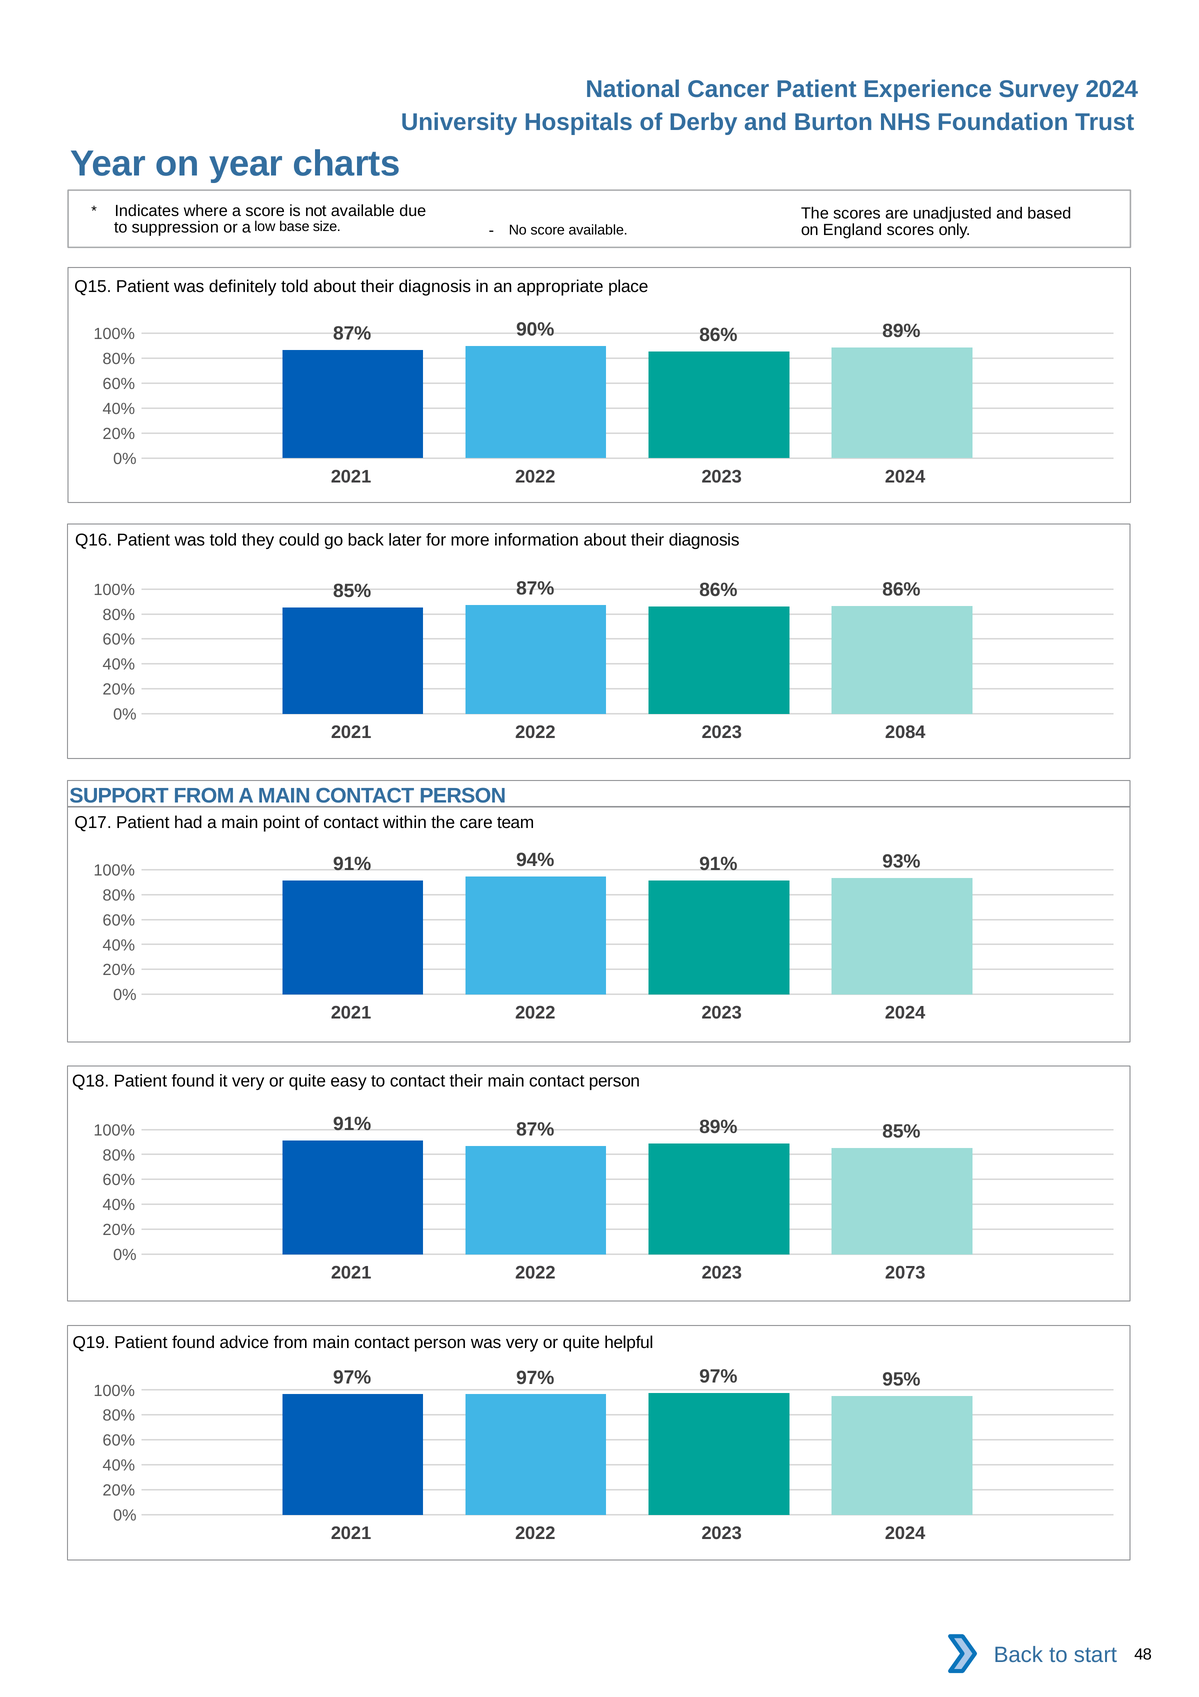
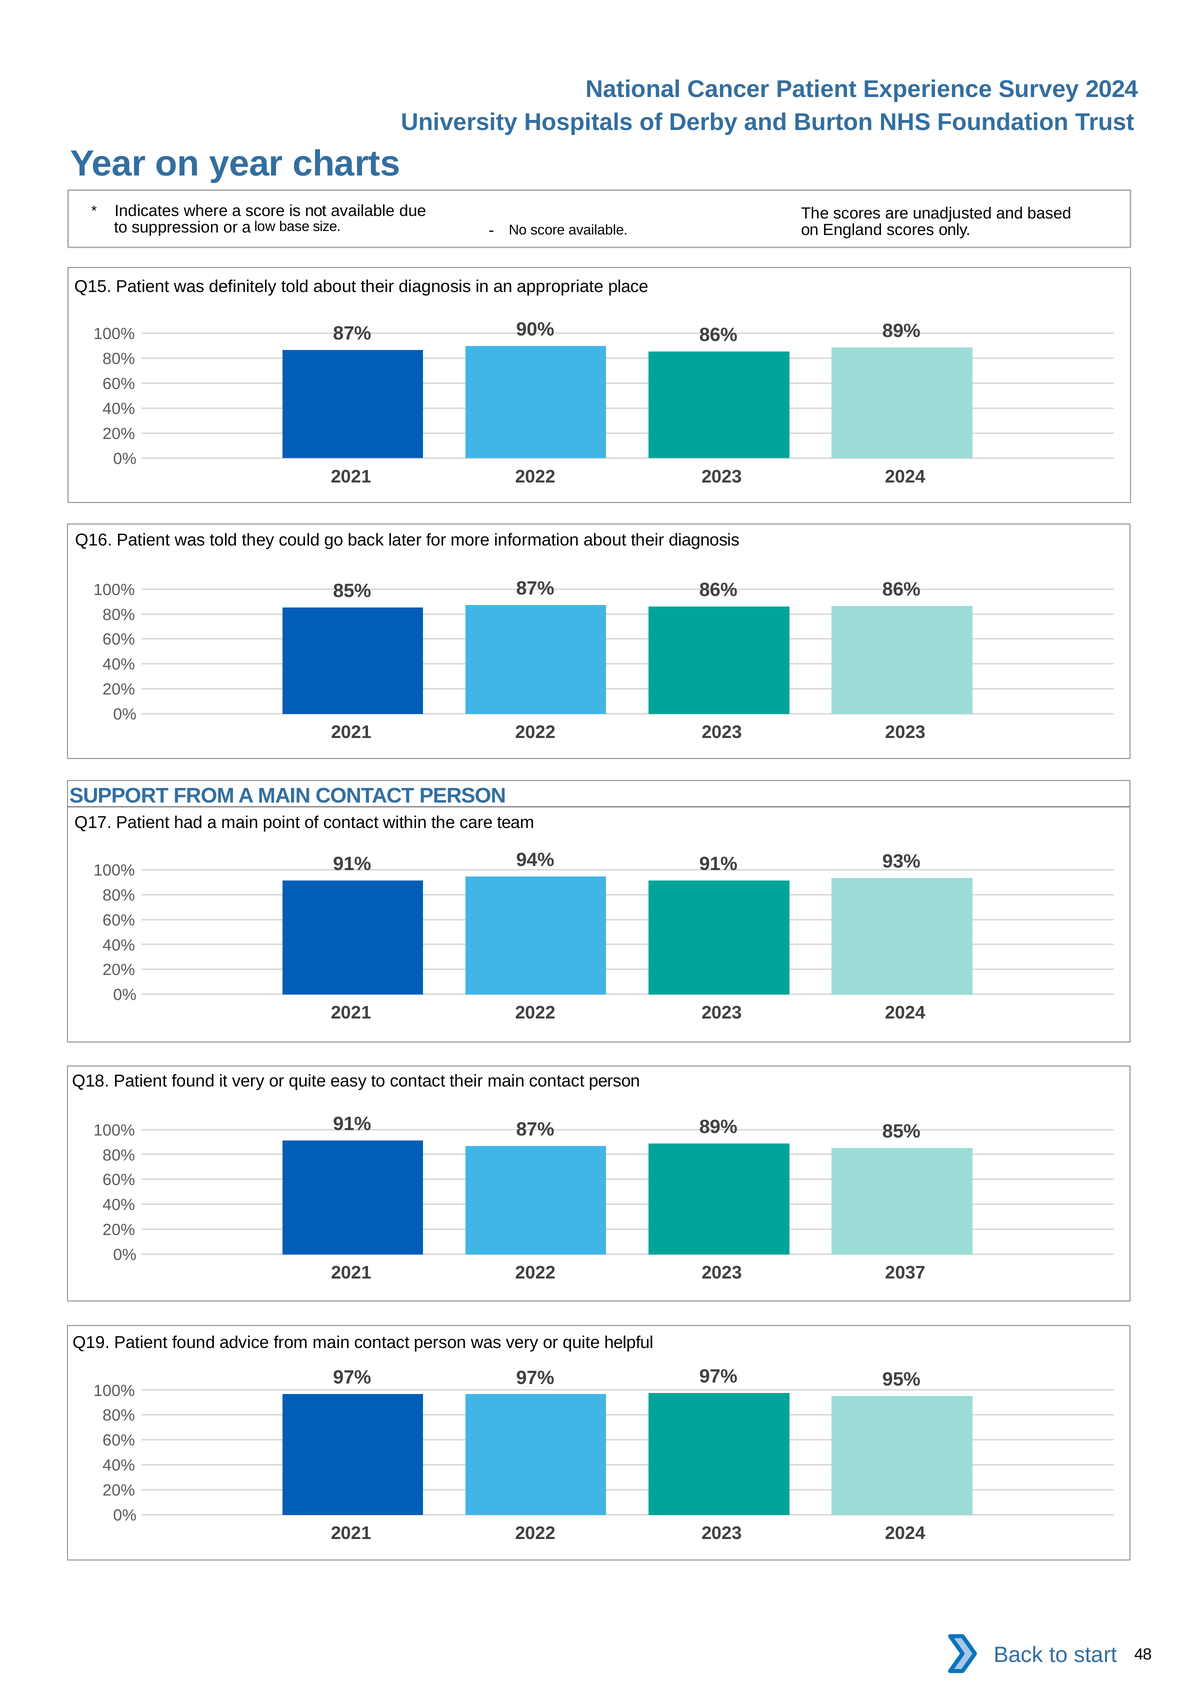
2023 2084: 2084 -> 2023 (905, 732)
2073: 2073 -> 2037 (905, 1273)
